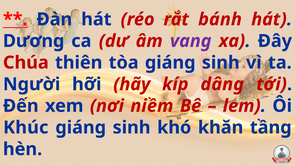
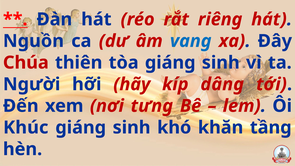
bánh: bánh -> riêng (220, 19)
Dương: Dương -> Nguồn (33, 41)
vang colour: purple -> blue (191, 41)
niềm: niềm -> tưng (152, 106)
